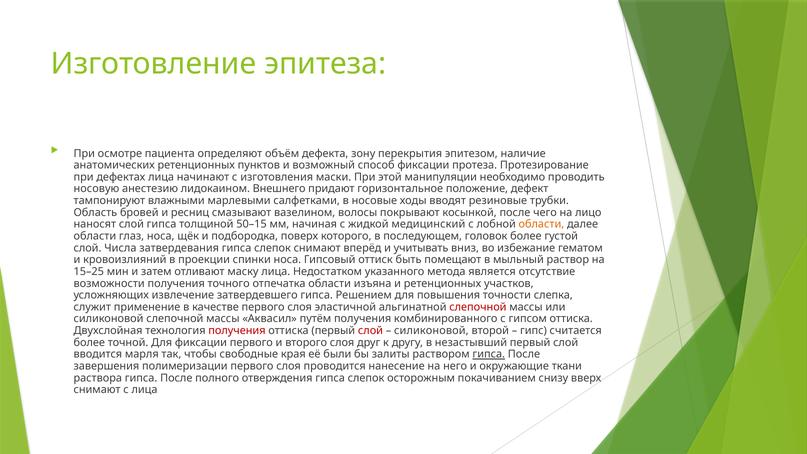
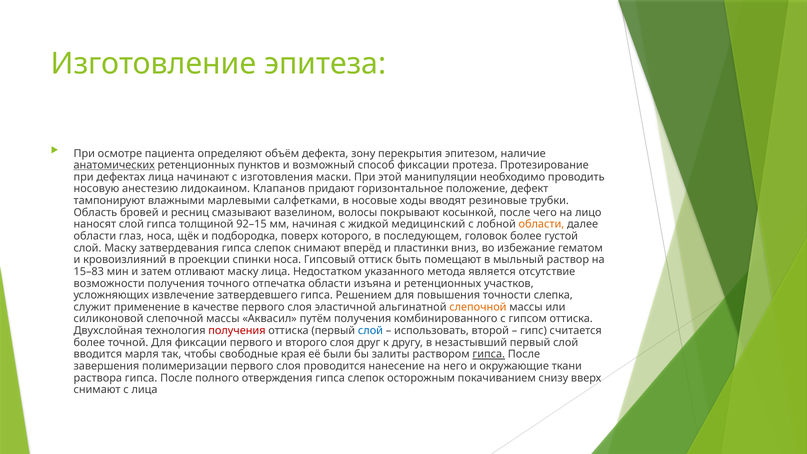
анатомических underline: none -> present (114, 165)
Внешнего: Внешнего -> Клапанов (279, 189)
50–15: 50–15 -> 92–15 (251, 224)
слой Числа: Числа -> Маску (120, 248)
учитывать: учитывать -> пластинки (421, 248)
15–25: 15–25 -> 15–83 (89, 272)
слепочной colour: red -> orange (478, 307)
слой colour: red -> blue (371, 331)
силиконовой: силиконовой -> использовать (431, 331)
